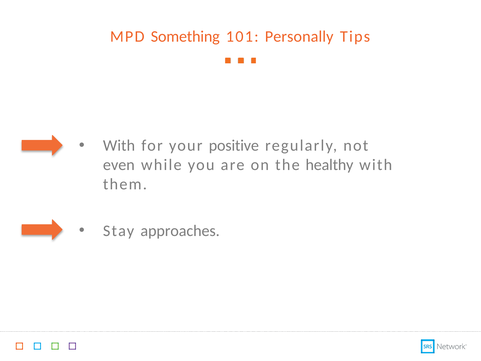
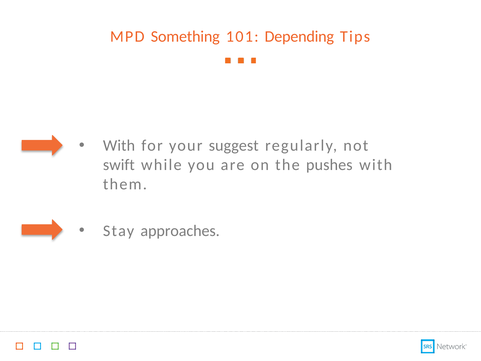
Personally: Personally -> Depending (299, 36)
positive: positive -> suggest (234, 146)
even: even -> swift (119, 165)
healthy: healthy -> pushes (329, 165)
